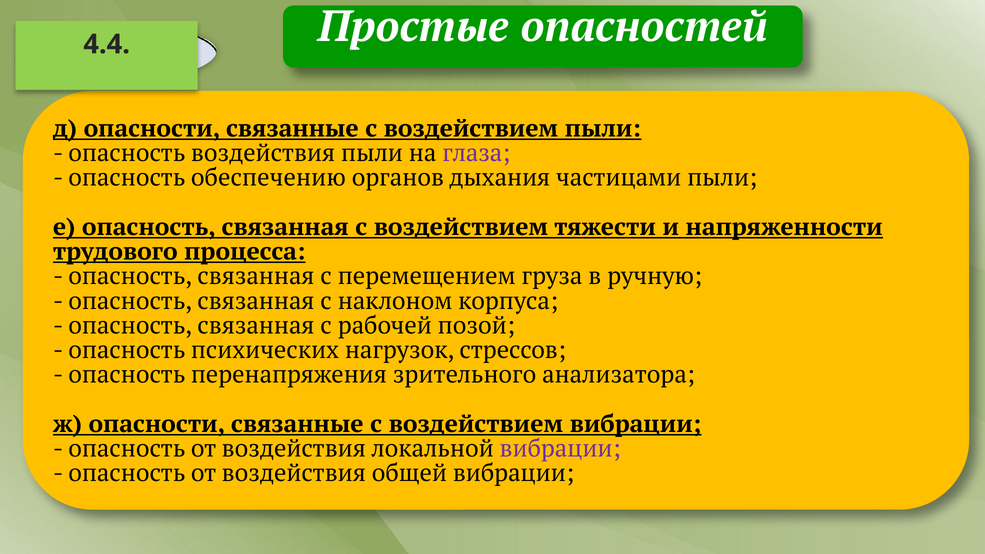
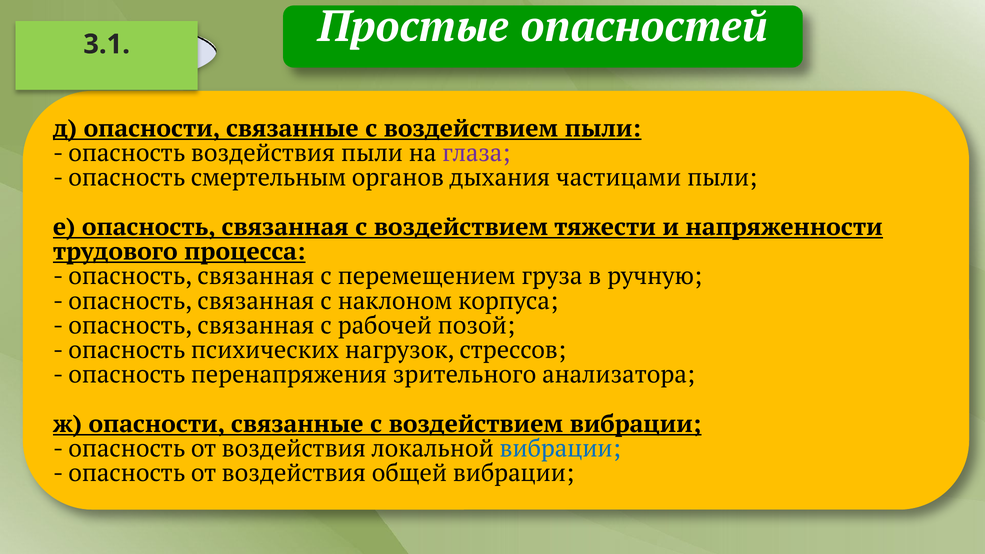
4.4: 4.4 -> 3.1 (107, 44)
обеспечению: обеспечению -> смертельным (269, 178)
вибрации colour: purple -> blue (560, 449)
